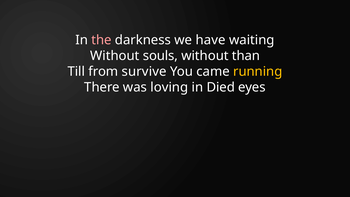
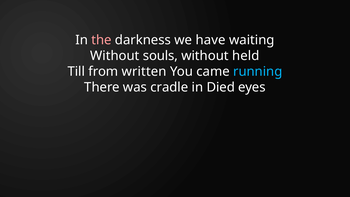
than: than -> held (246, 56)
survive: survive -> written (144, 72)
running colour: yellow -> light blue (258, 72)
loving: loving -> cradle (169, 87)
